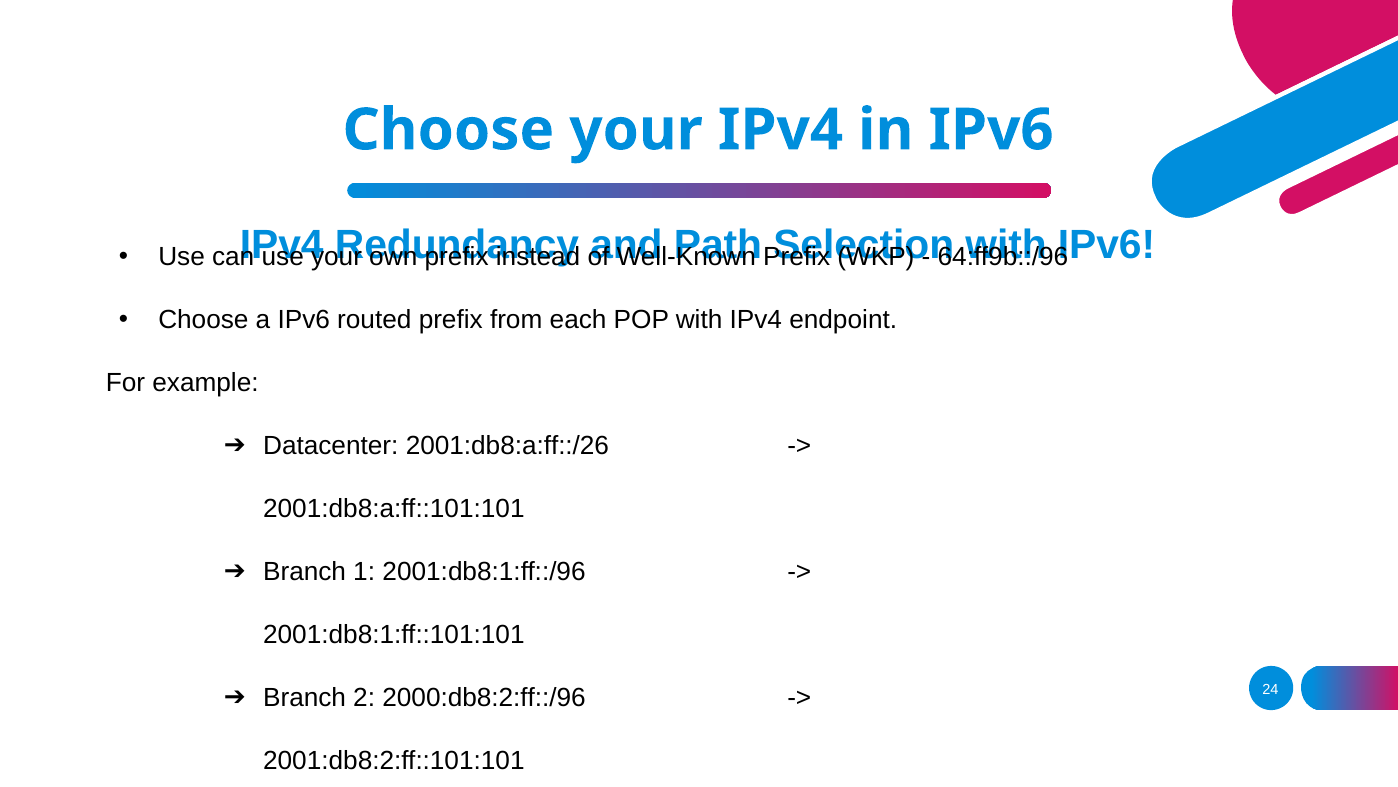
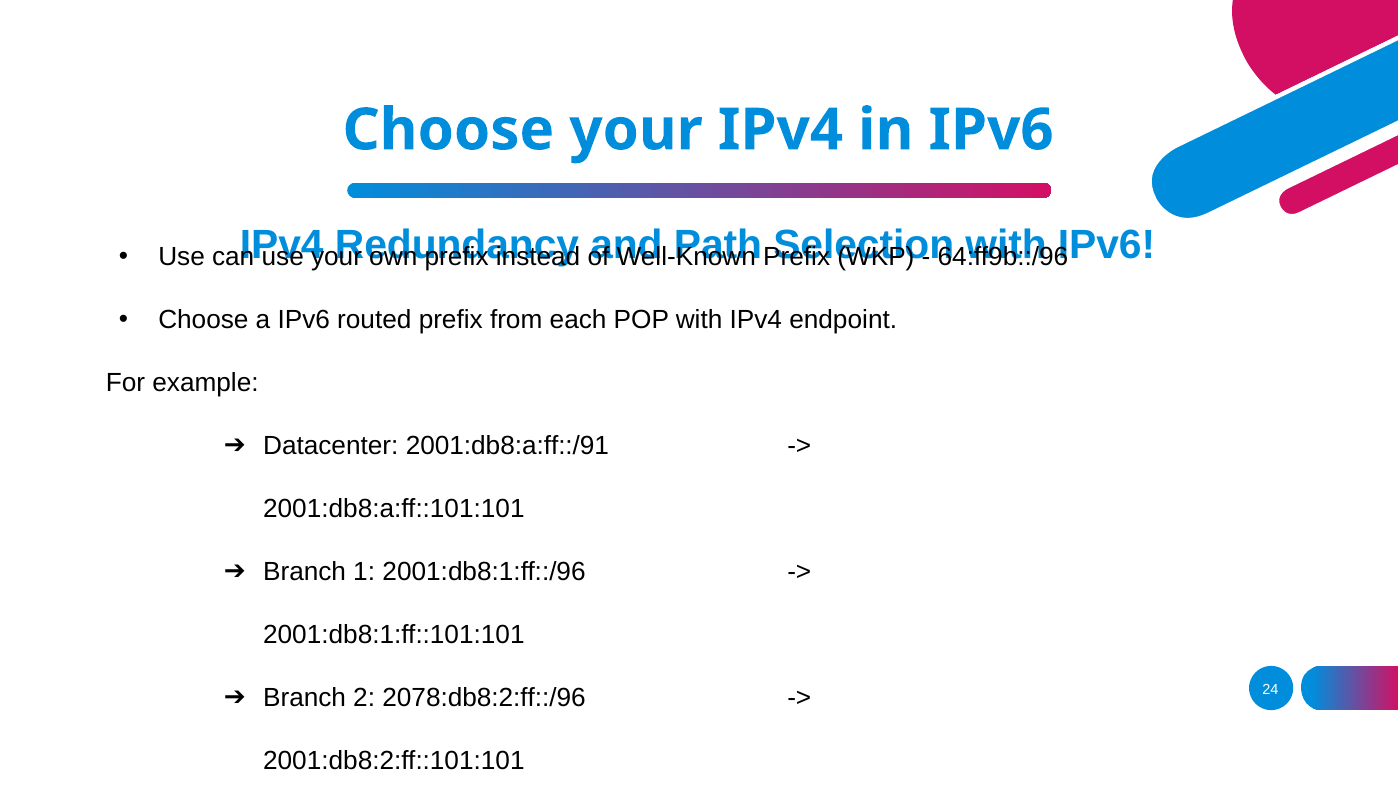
2001:db8:a:ff::/26: 2001:db8:a:ff::/26 -> 2001:db8:a:ff::/91 (507, 446)
2000:db8:2:ff::/96: 2000:db8:2:ff::/96 -> 2078:db8:2:ff::/96 (484, 697)
